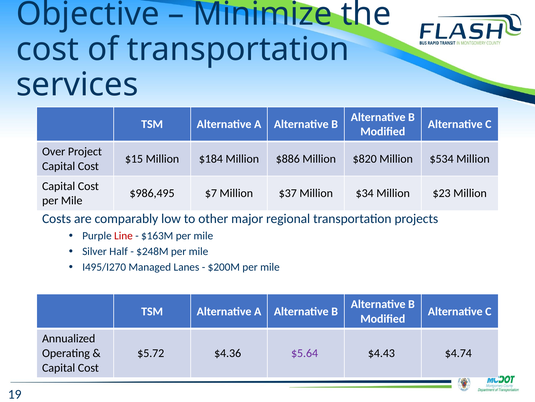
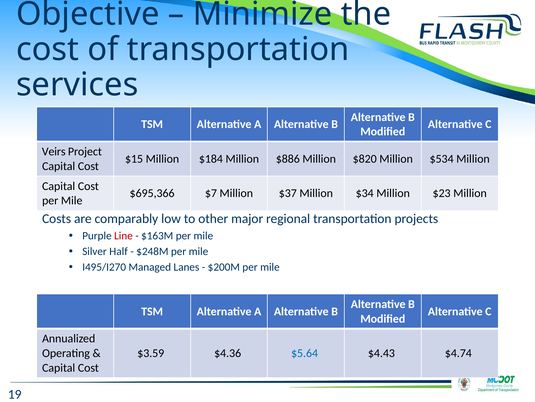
Over: Over -> Veirs (54, 151)
$986,495: $986,495 -> $695,366 (152, 193)
$5.72: $5.72 -> $3.59 (151, 353)
$5.64 colour: purple -> blue (305, 353)
